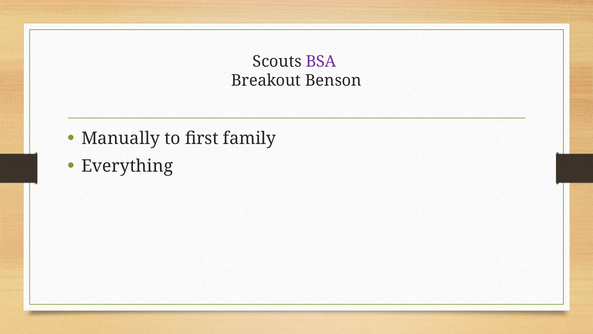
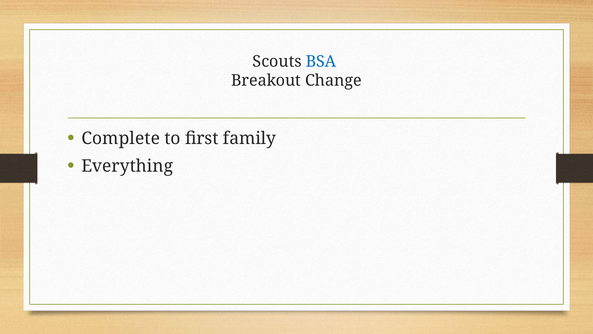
BSA colour: purple -> blue (321, 61)
Benson: Benson -> Change (333, 81)
Manually: Manually -> Complete (121, 138)
